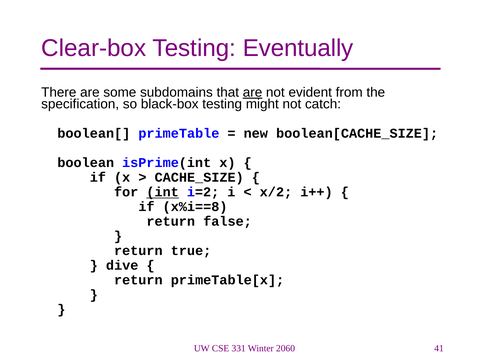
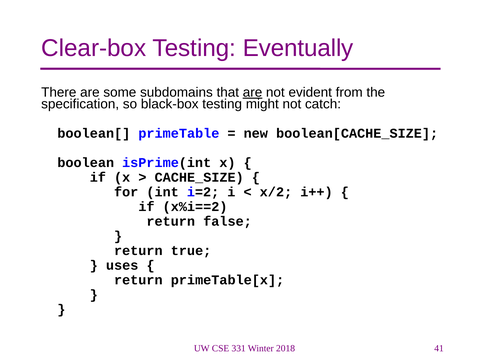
int underline: present -> none (163, 192)
x%i==8: x%i==8 -> x%i==2 (195, 207)
dive: dive -> uses (122, 265)
2060: 2060 -> 2018 (286, 348)
